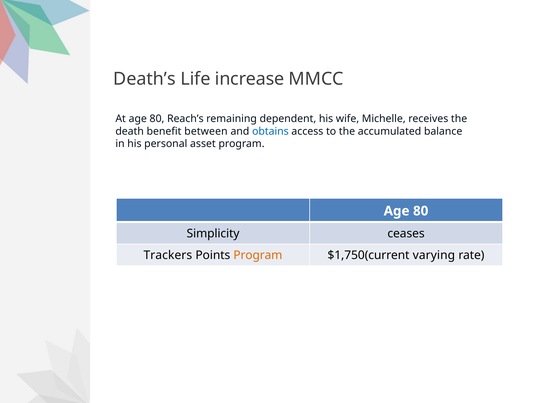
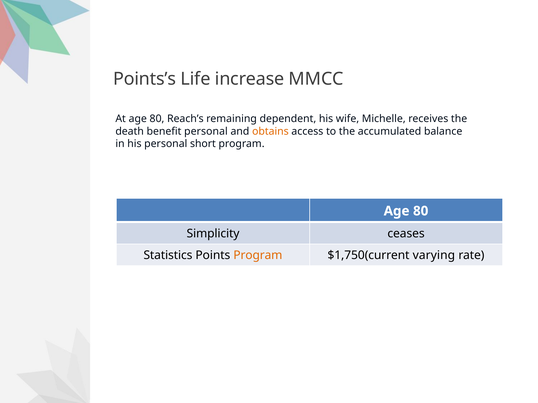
Death’s: Death’s -> Points’s (145, 79)
benefit between: between -> personal (206, 131)
obtains colour: blue -> orange (270, 131)
asset: asset -> short (203, 144)
Trackers: Trackers -> Statistics (168, 256)
